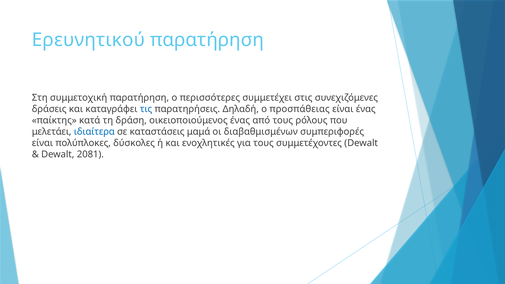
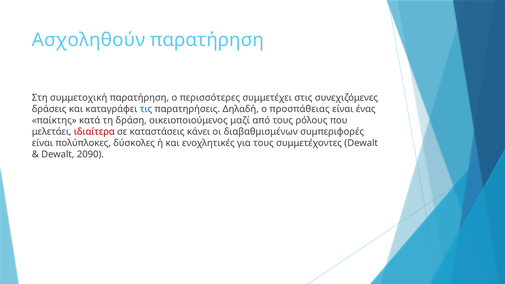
Ερευνητικού: Ερευνητικού -> Ασχοληθούν (88, 40)
οικειοποιούμενος ένας: ένας -> μαζί (240, 120)
ιδιαίτερα colour: blue -> red (94, 132)
μαμά: μαμά -> κάνει (199, 132)
2081: 2081 -> 2090 (90, 155)
